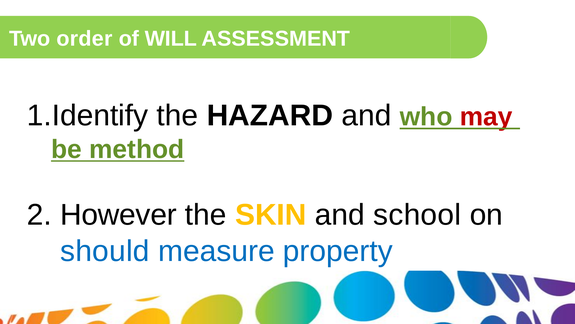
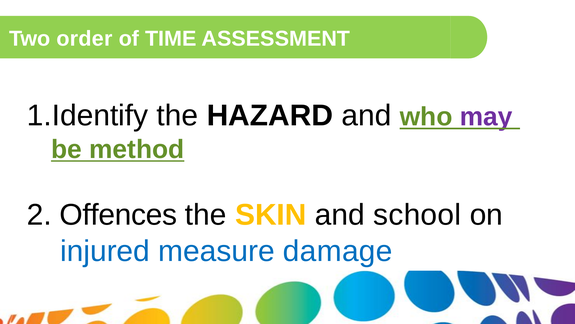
WILL: WILL -> TIME (171, 39)
may colour: red -> purple (486, 117)
However: However -> Offences (118, 215)
should: should -> injured (105, 251)
property: property -> damage (338, 251)
